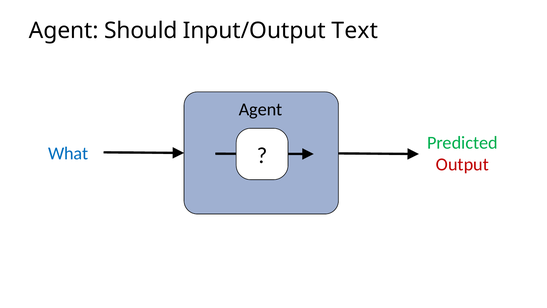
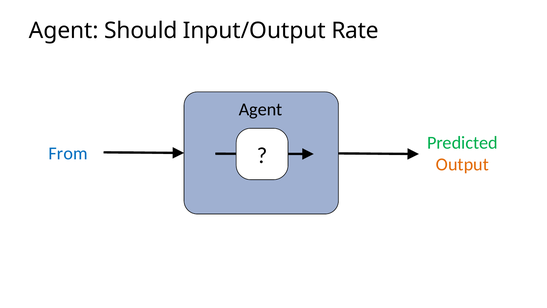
Text: Text -> Rate (355, 31)
What: What -> From (68, 153)
Output colour: red -> orange (462, 164)
